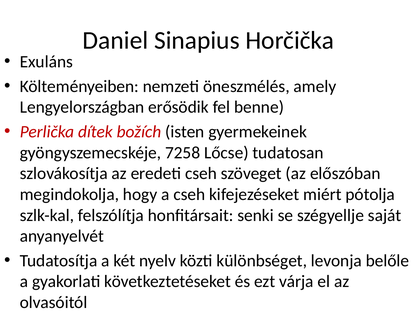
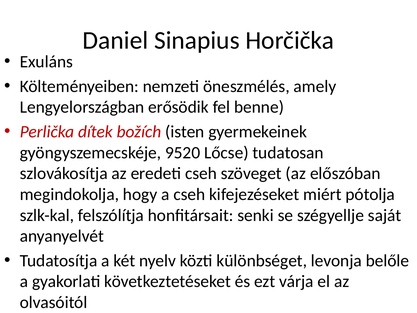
7258: 7258 -> 9520 (183, 153)
